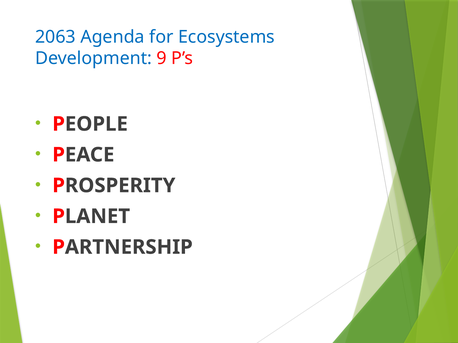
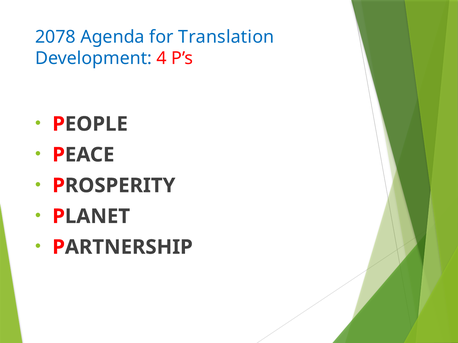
2063: 2063 -> 2078 (55, 37)
Ecosystems: Ecosystems -> Translation (226, 37)
9: 9 -> 4 (162, 58)
